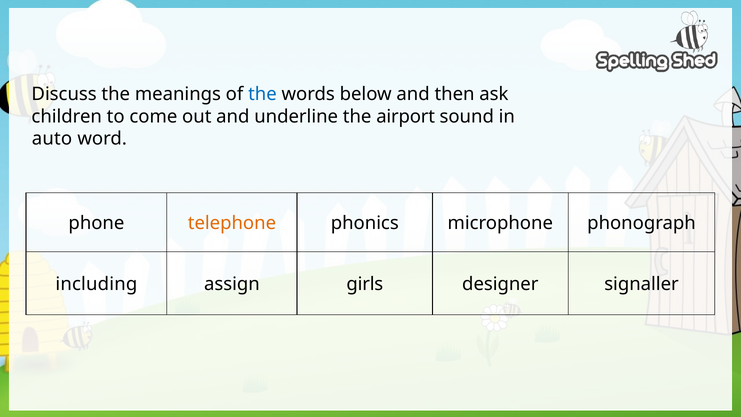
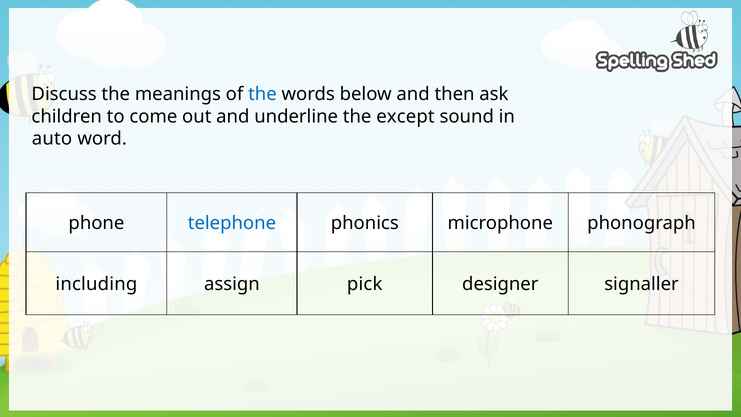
airport: airport -> except (405, 116)
telephone colour: orange -> blue (232, 223)
girls: girls -> pick (365, 284)
